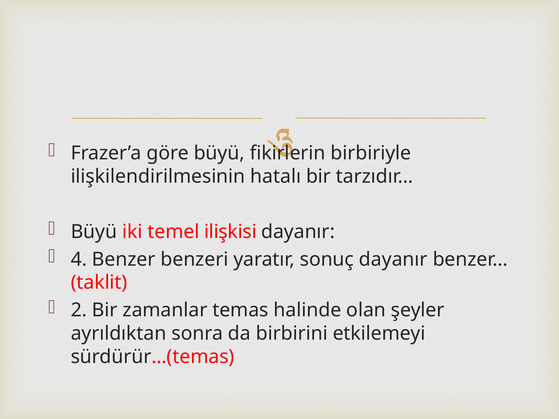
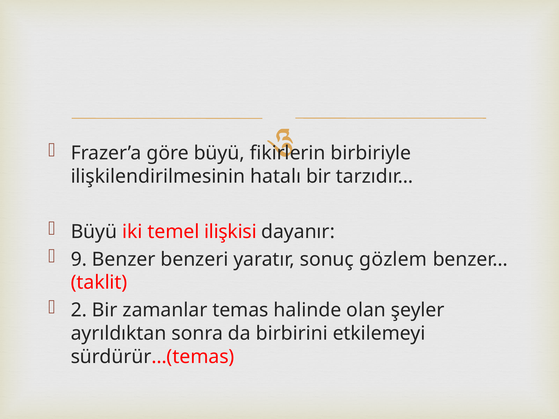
4: 4 -> 9 (79, 259)
sonuç dayanır: dayanır -> gözlem (393, 259)
